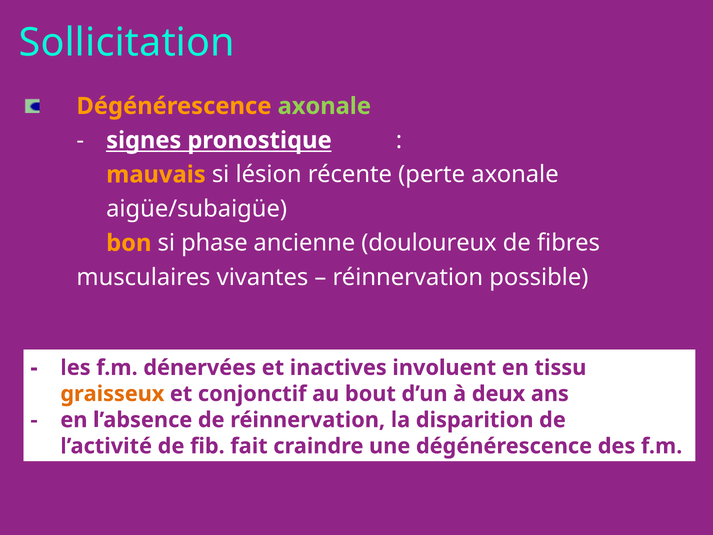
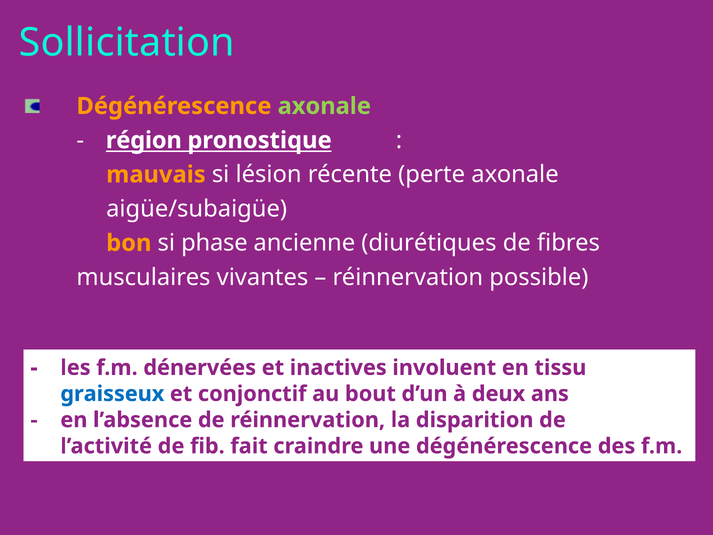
signes: signes -> région (144, 140)
douloureux: douloureux -> diurétiques (429, 243)
graisseux colour: orange -> blue (112, 394)
